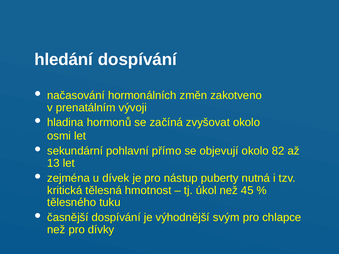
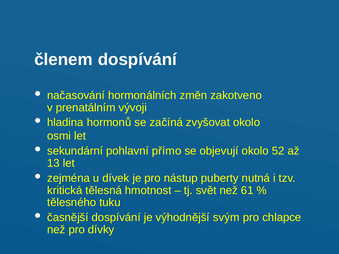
hledání: hledání -> členem (64, 60)
82: 82 -> 52 (278, 151)
úkol: úkol -> svět (206, 190)
45: 45 -> 61 (247, 190)
